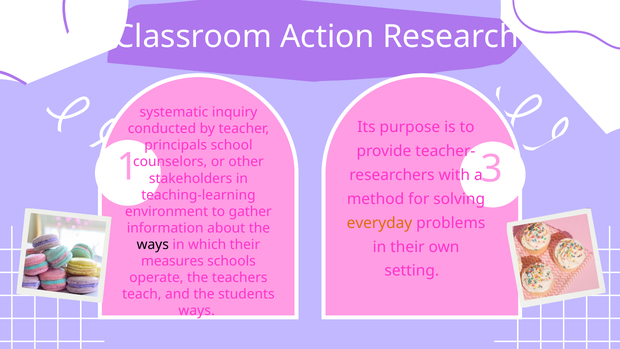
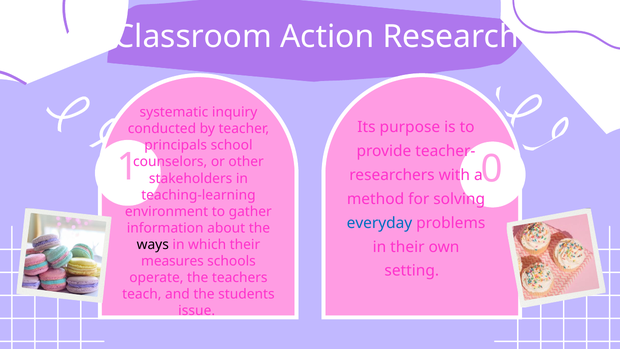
3: 3 -> 0 (492, 169)
everyday colour: orange -> blue (379, 223)
ways: ways -> issue (197, 311)
